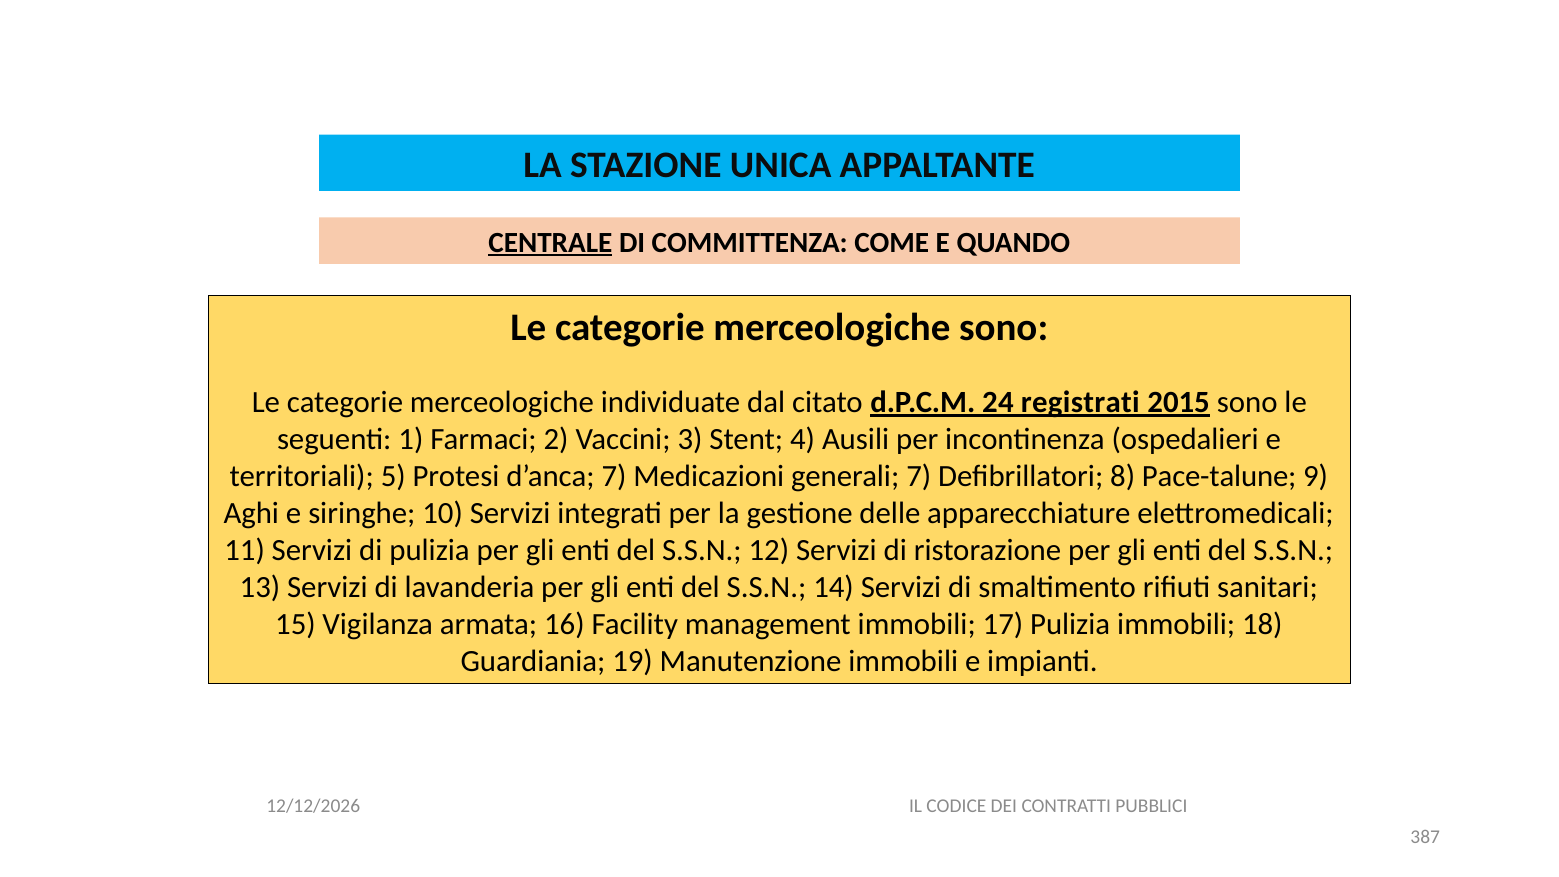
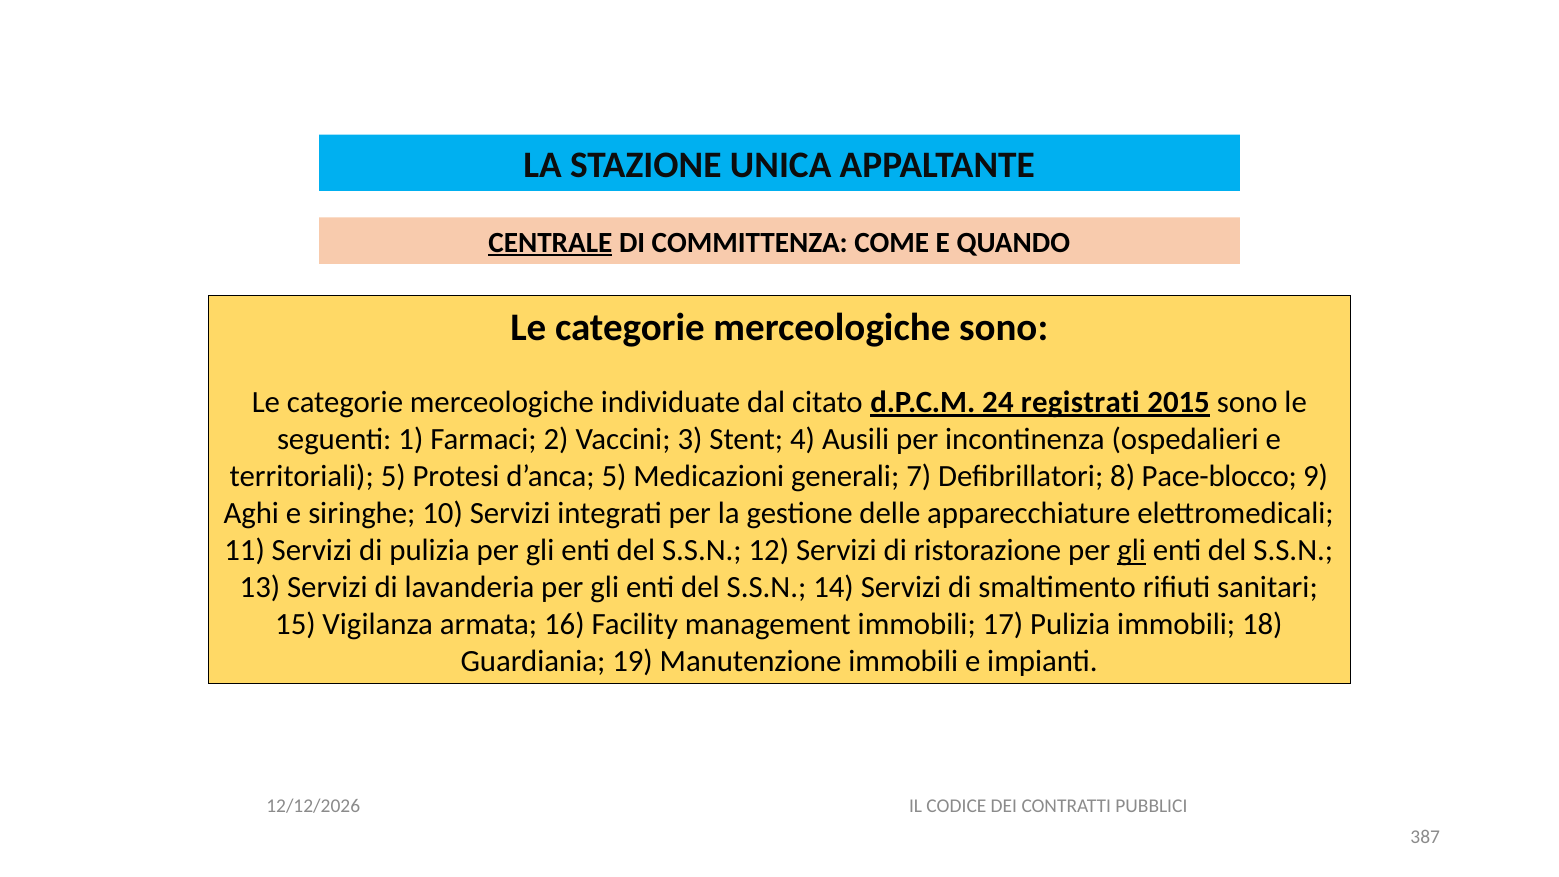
d’anca 7: 7 -> 5 (614, 476)
Pace-talune: Pace-talune -> Pace-blocco (1219, 476)
gli underline: none -> present (1132, 550)
